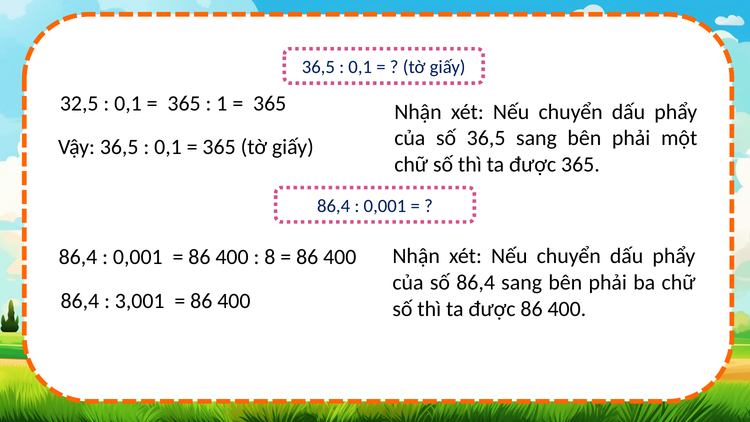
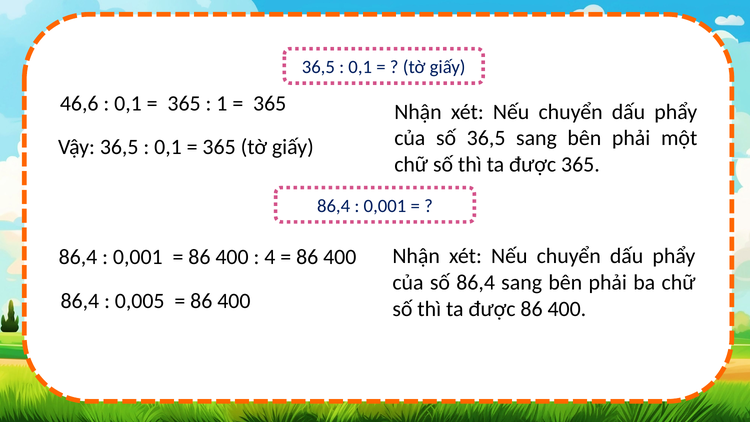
32,5: 32,5 -> 46,6 (79, 104)
8: 8 -> 4 (270, 257)
3,001: 3,001 -> 0,005 (140, 301)
